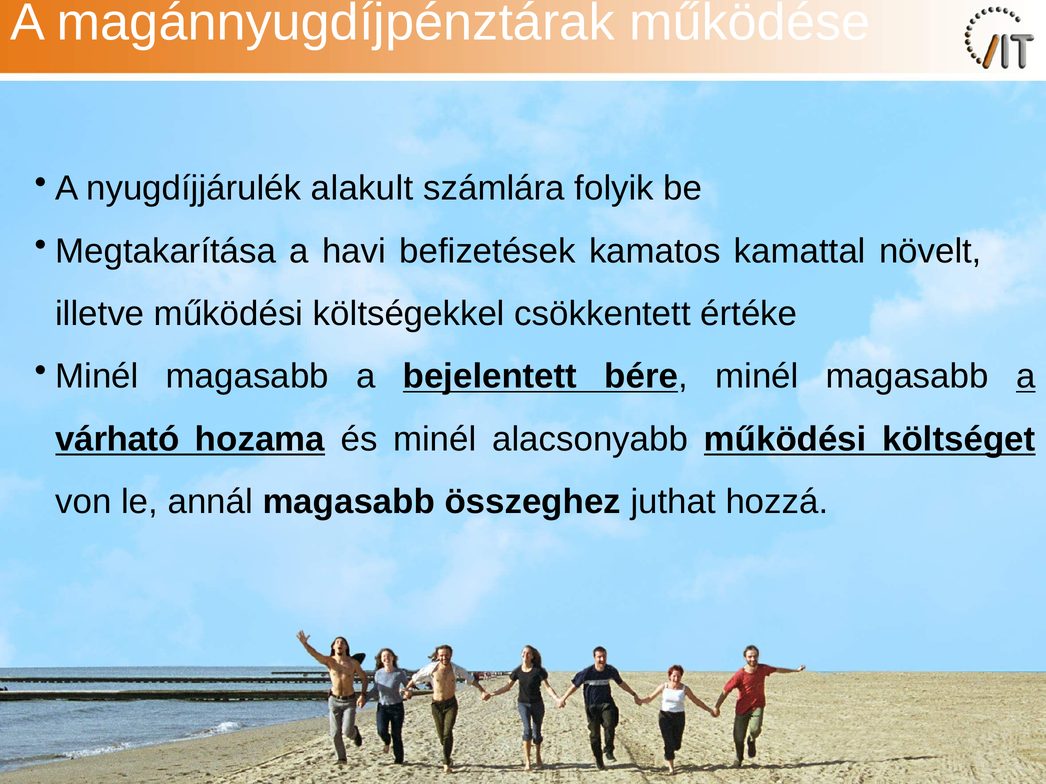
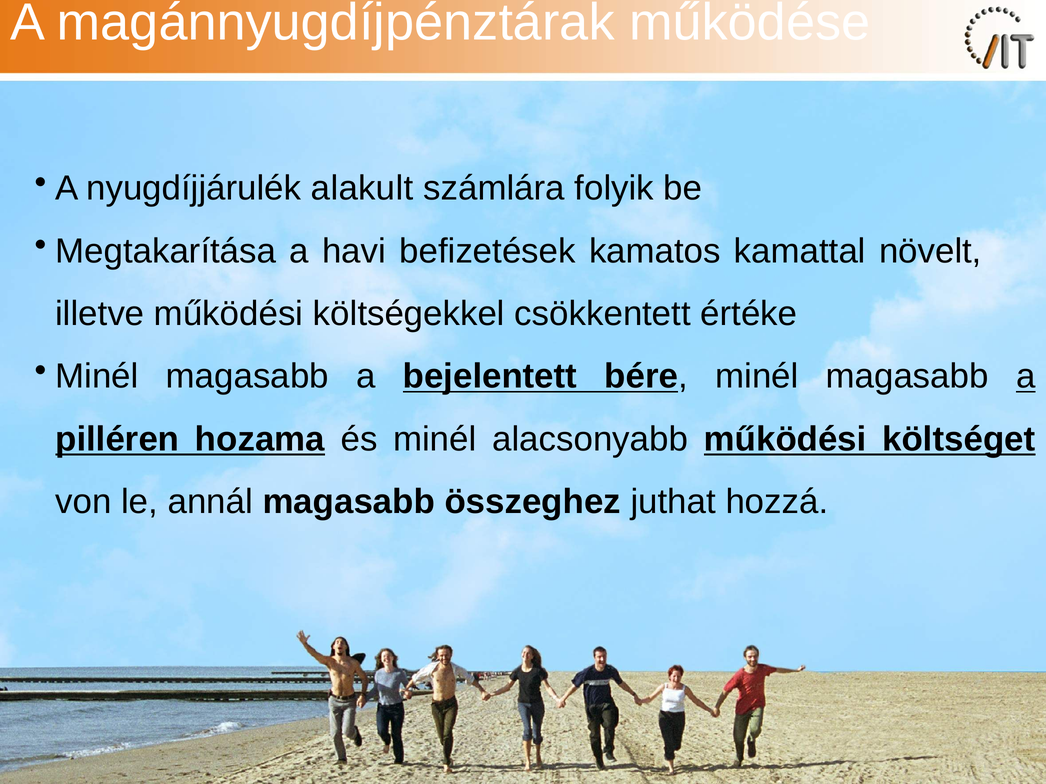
várható: várható -> pilléren (117, 439)
